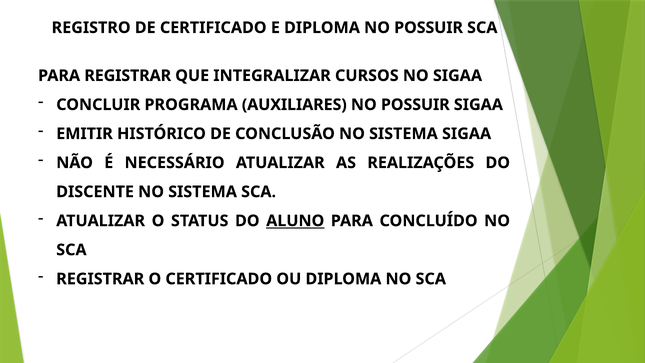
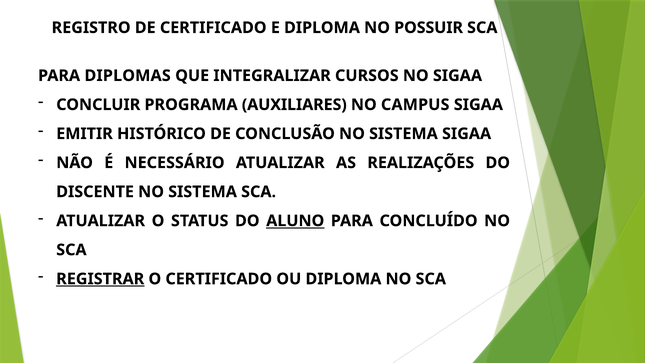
PARA REGISTRAR: REGISTRAR -> DIPLOMAS (128, 76)
POSSUIR: POSSUIR -> CAMPUS (415, 105)
REGISTRAR underline: none -> present (100, 279)
